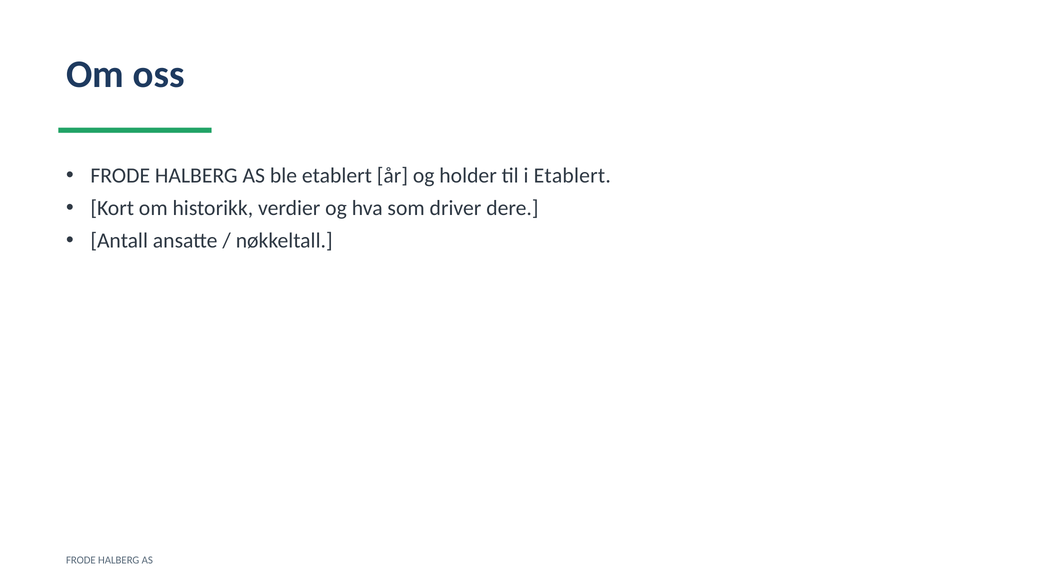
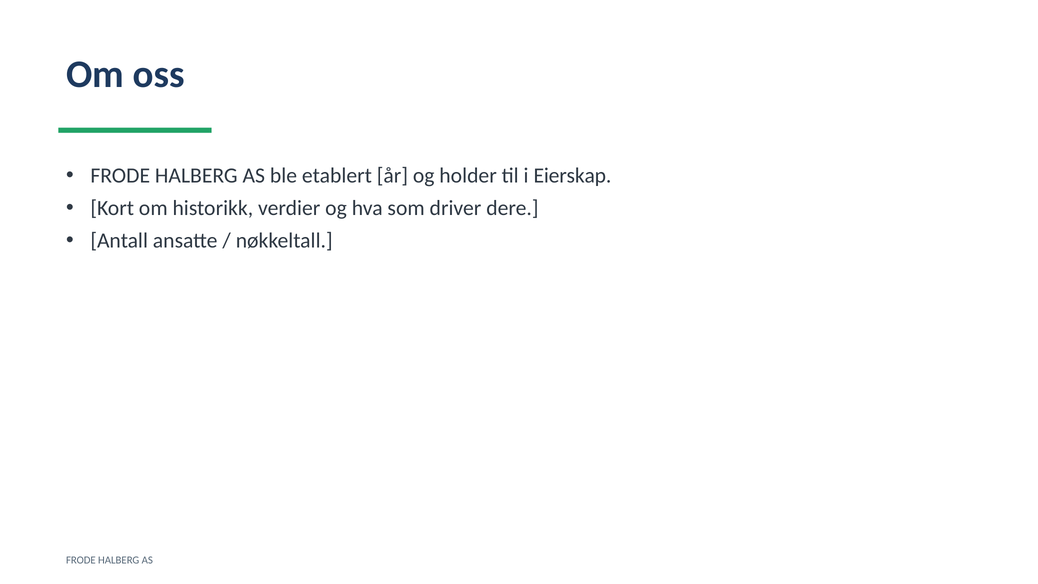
i Etablert: Etablert -> Eierskap (572, 176)
